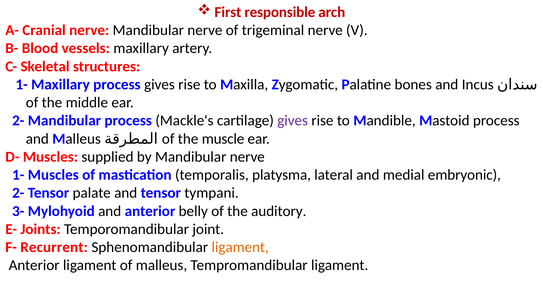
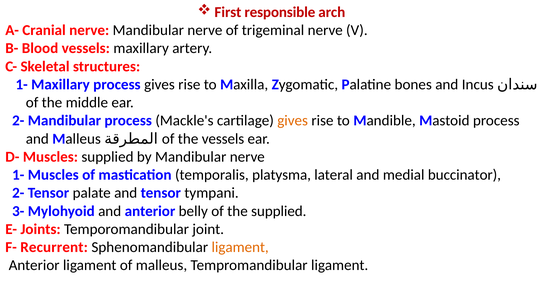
gives colour: purple -> orange (293, 121)
the muscle: muscle -> vessels (223, 139)
embryonic: embryonic -> buccinator (464, 175)
the auditory: auditory -> supplied (279, 211)
